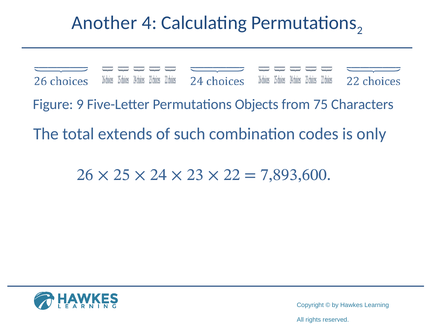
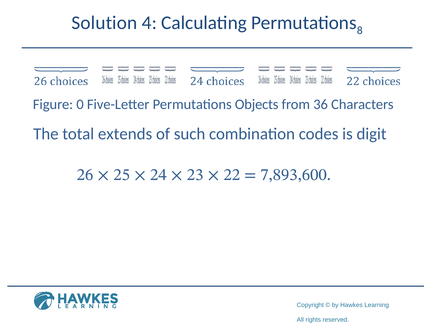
Another: Another -> Solution (104, 23)
2: 2 -> 8 (360, 30)
9: 9 -> 0 (80, 104)
75: 75 -> 36 (321, 104)
only: only -> digit (372, 134)
